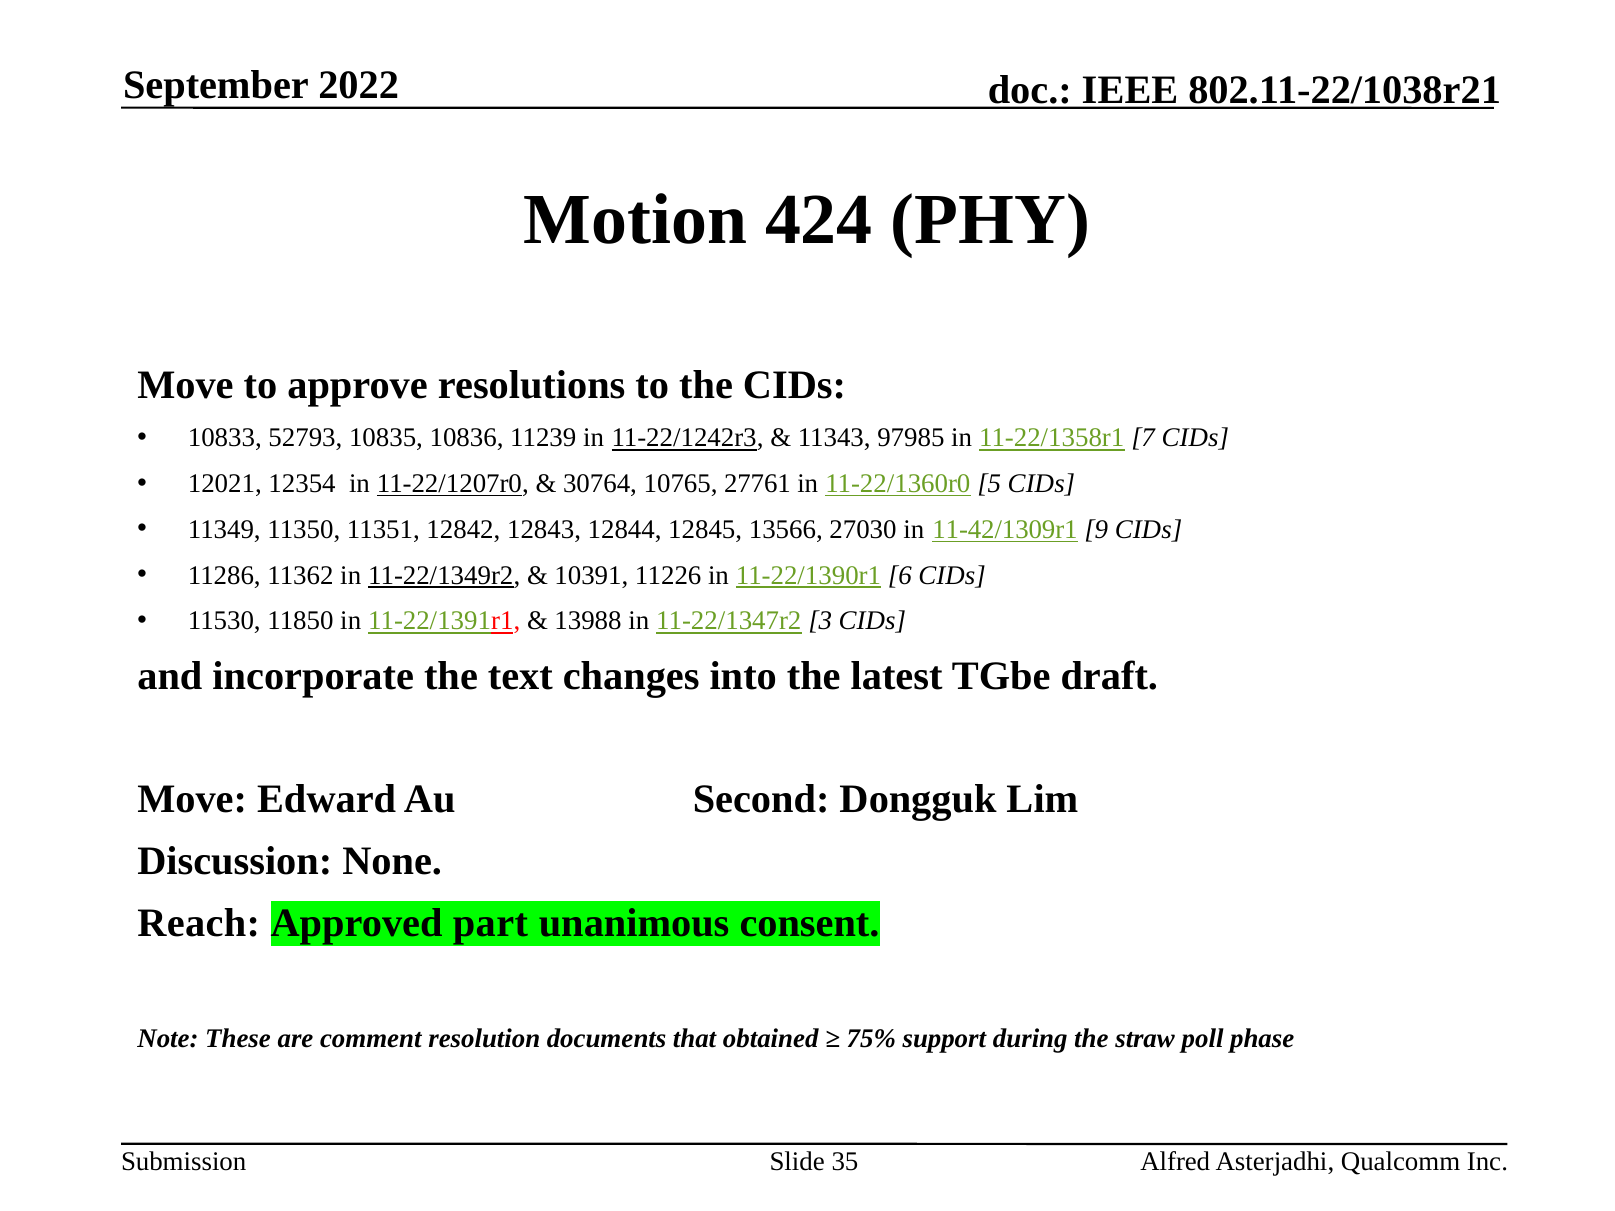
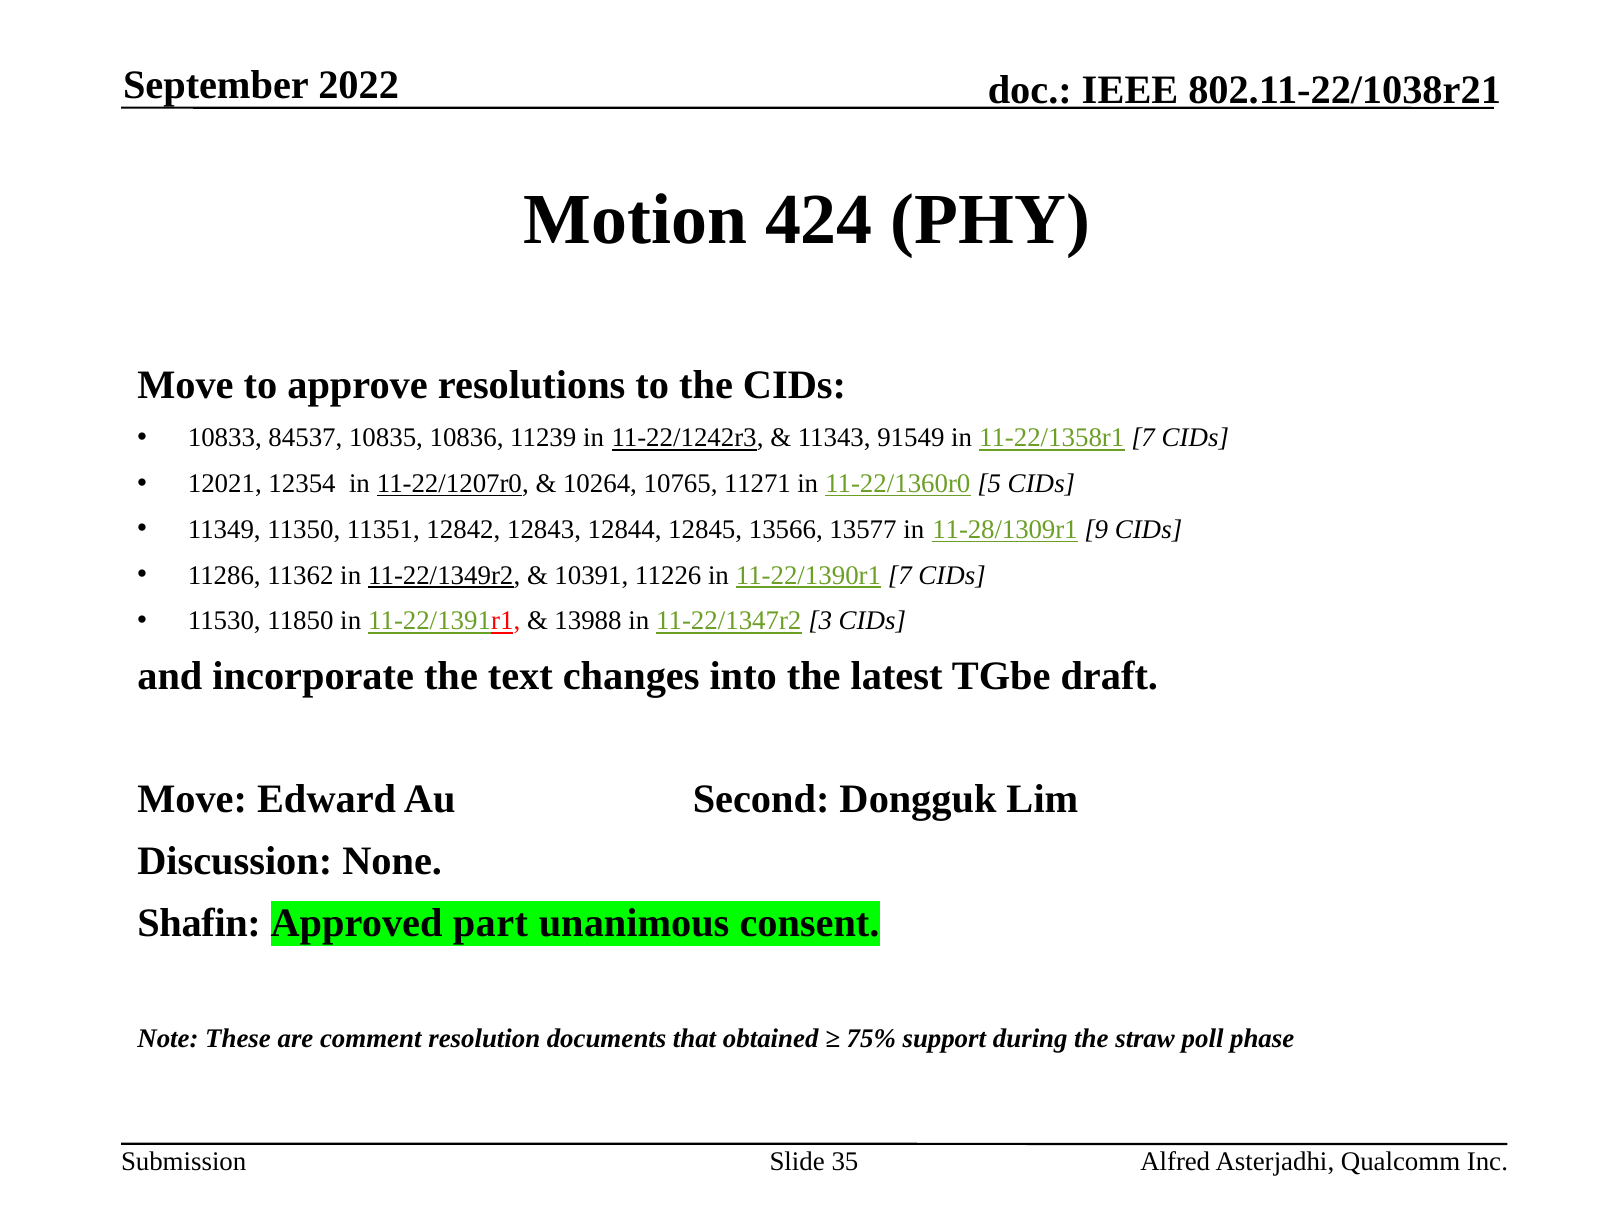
52793: 52793 -> 84537 (305, 438)
97985: 97985 -> 91549 (911, 438)
30764: 30764 -> 10264 (600, 484)
27761: 27761 -> 11271 (757, 484)
27030: 27030 -> 13577 (863, 530)
11-42/1309r1: 11-42/1309r1 -> 11-28/1309r1 (1005, 530)
11-22/1390r1 6: 6 -> 7 (900, 575)
Reach: Reach -> Shafin (199, 924)
